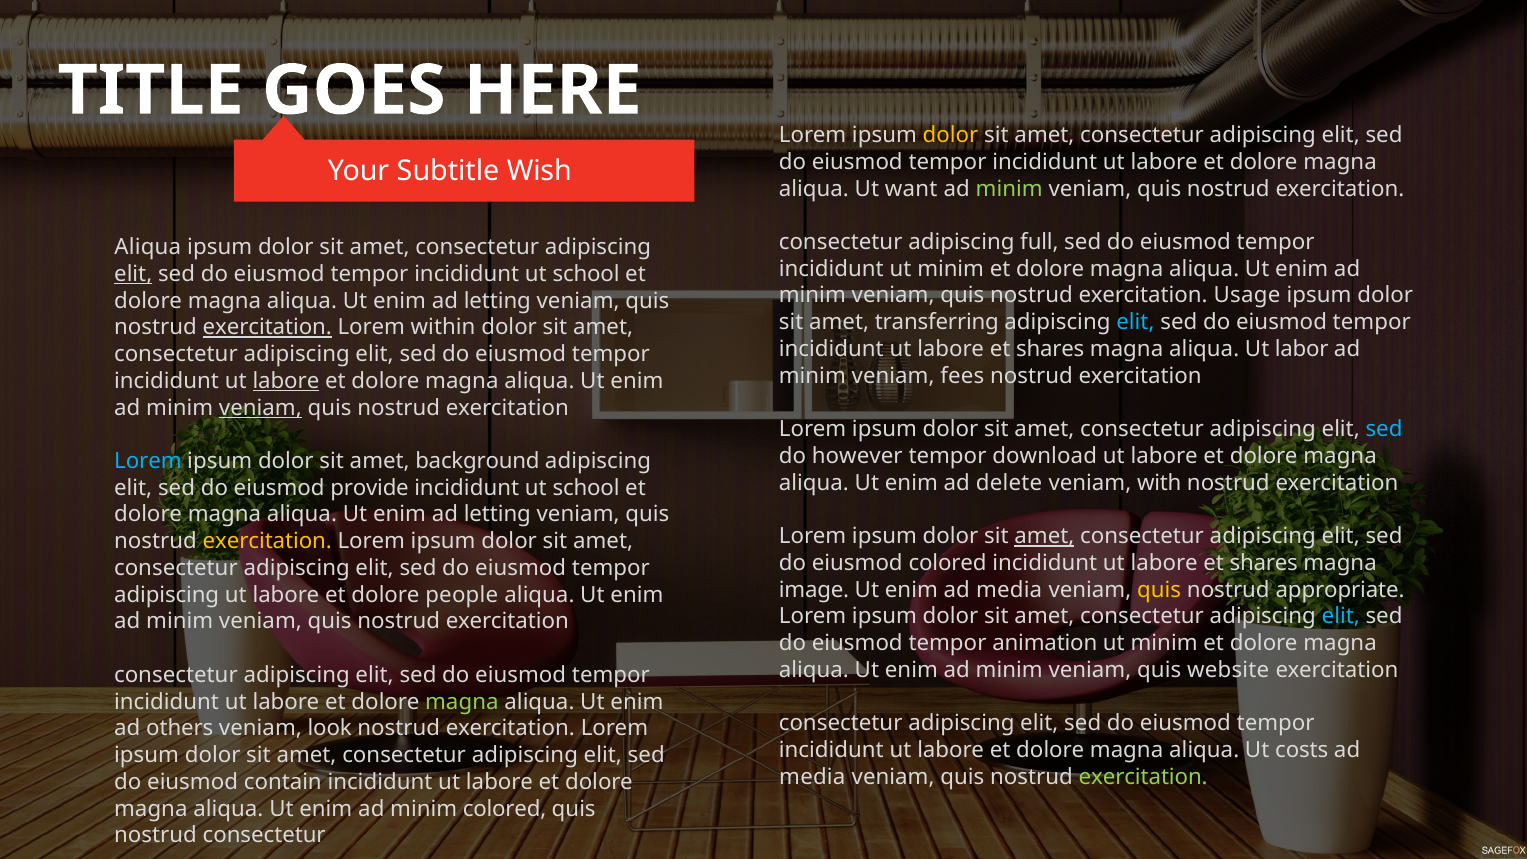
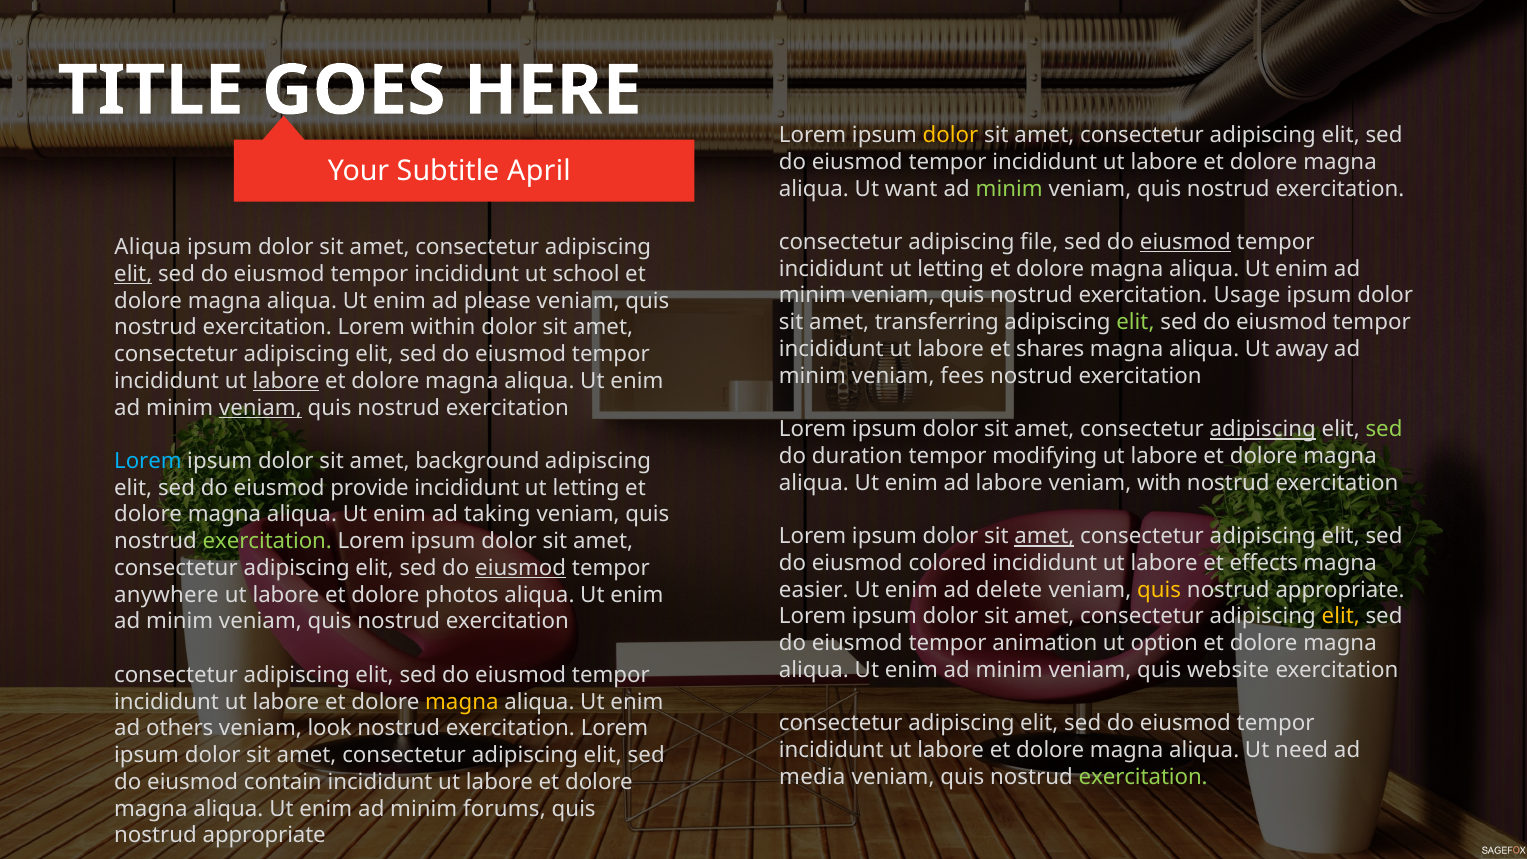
Wish: Wish -> April (539, 171)
full: full -> file (1039, 242)
eiusmod underline: none -> present (1185, 242)
minim: minim -> letting (951, 269)
letting: letting -> please (497, 301)
elit colour: light blue -> light green (1135, 322)
exercitation underline: present -> none (267, 327)
labor: labor -> away (1302, 349)
adipiscing underline: none -> present (1263, 429)
sed colour: light blue -> light green (1384, 429)
however: however -> duration (857, 456)
download: download -> modifying (1045, 456)
ad delete: delete -> labore (1009, 483)
school: school -> letting (586, 488)
letting: letting -> taking (497, 515)
exercitation colour: yellow -> light green (267, 541)
shares: shares -> effects (1264, 563)
eiusmod underline: none -> present (521, 568)
image: image -> easier (814, 590)
enim ad media: media -> delete (1009, 590)
adipiscing: adipiscing -> anywhere (167, 595)
people: people -> photos (462, 595)
elit colour: light blue -> yellow (1341, 616)
minim: minim -> option (1164, 643)
magna colour: light green -> yellow (462, 702)
costs: costs -> need (1302, 750)
minim colored: colored -> forums (504, 809)
consectetur: consectetur -> appropriate (264, 835)
